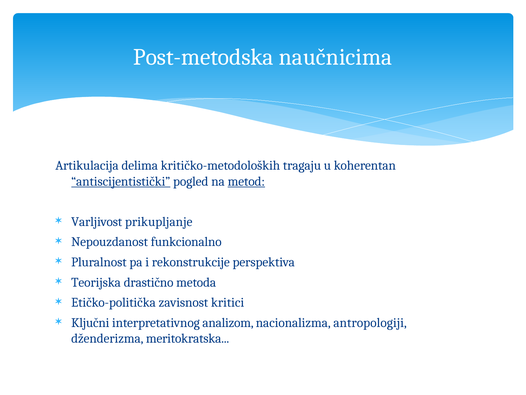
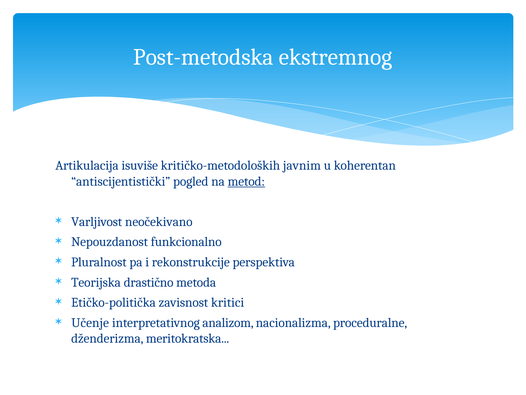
naučnicima: naučnicima -> ekstremnog (336, 57)
delima: delima -> isuviše (140, 165)
tragaju: tragaju -> javnim (302, 165)
antiscijentistički underline: present -> none (121, 181)
prikupljanje: prikupljanje -> neočekivano (159, 221)
Ključni: Ključni -> Učenje (90, 322)
antropologiji: antropologiji -> proceduralne (370, 322)
